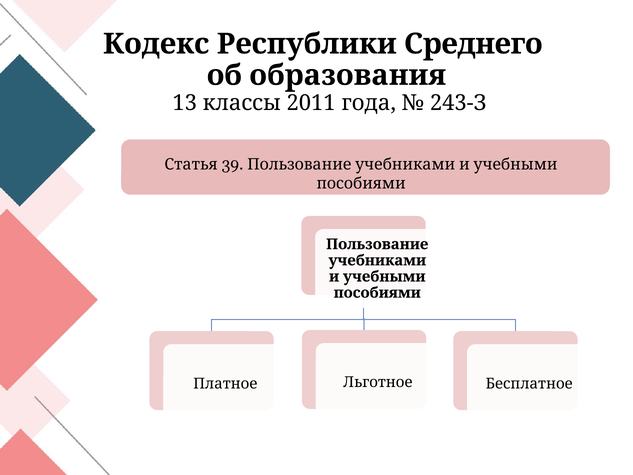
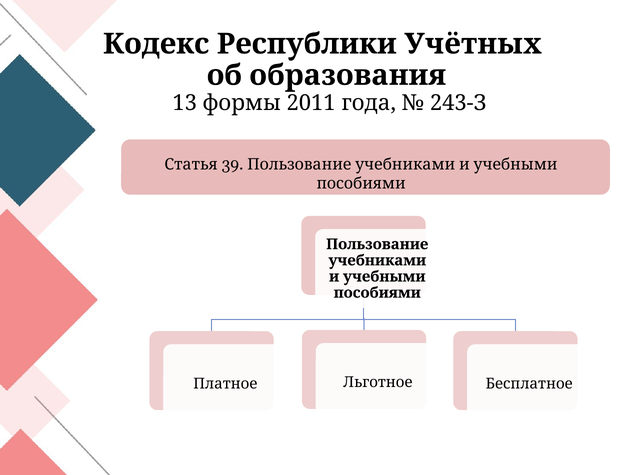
Среднего: Среднего -> Учётных (473, 44)
классы: классы -> формы (242, 103)
